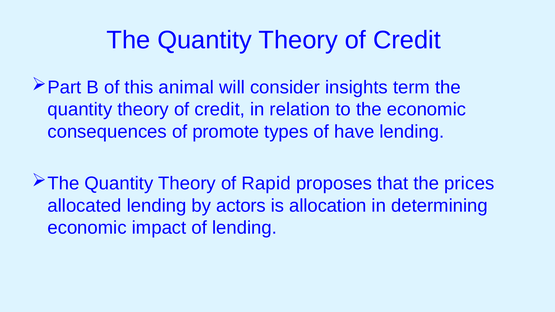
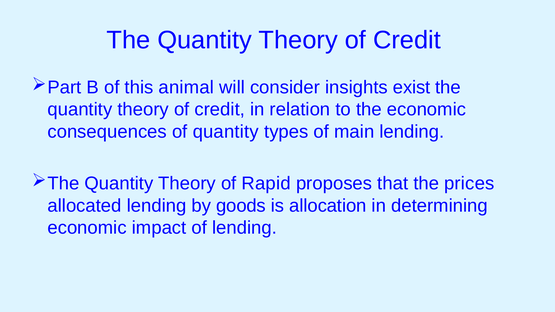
term: term -> exist (412, 87)
of promote: promote -> quantity (226, 132)
have: have -> main (354, 132)
actors: actors -> goods (241, 206)
